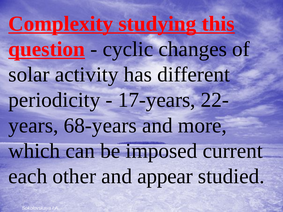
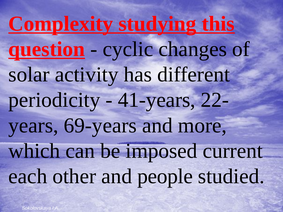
17-years: 17-years -> 41-years (157, 100)
68-years: 68-years -> 69-years (100, 126)
appear: appear -> people (165, 177)
